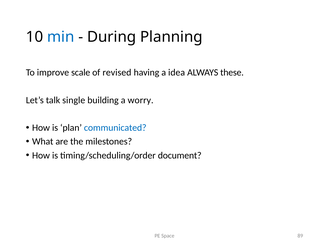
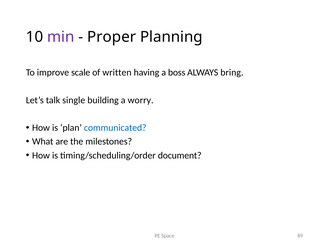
min colour: blue -> purple (61, 37)
During: During -> Proper (112, 37)
revised: revised -> written (117, 72)
idea: idea -> boss (177, 72)
these: these -> bring (232, 72)
